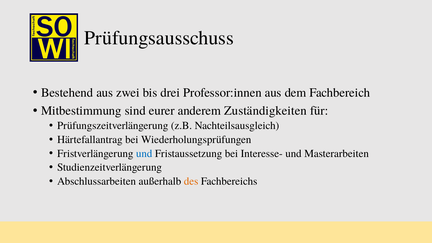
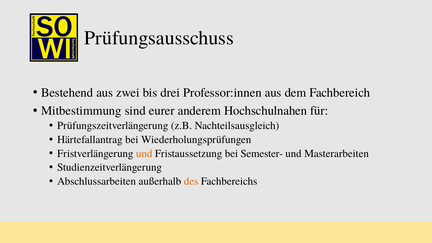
Zuständigkeiten: Zuständigkeiten -> Hochschulnahen (266, 111)
und colour: blue -> orange (144, 153)
Interesse-: Interesse- -> Semester- (262, 153)
